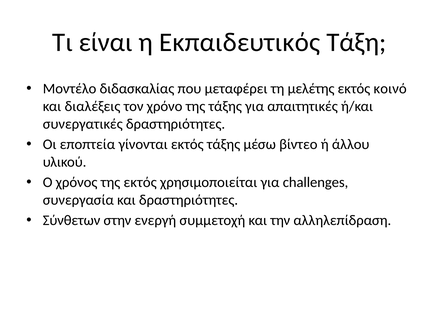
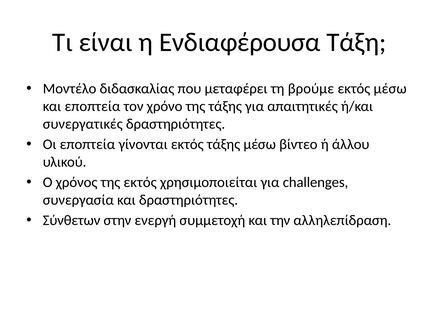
Εκπαιδευτικός: Εκπαιδευτικός -> Ενδιαφέρουσα (240, 42)
μελέτης: μελέτης -> βρούμε (311, 89)
εκτός κοινό: κοινό -> μέσω (390, 89)
και διαλέξεις: διαλέξεις -> εποπτεία (92, 106)
